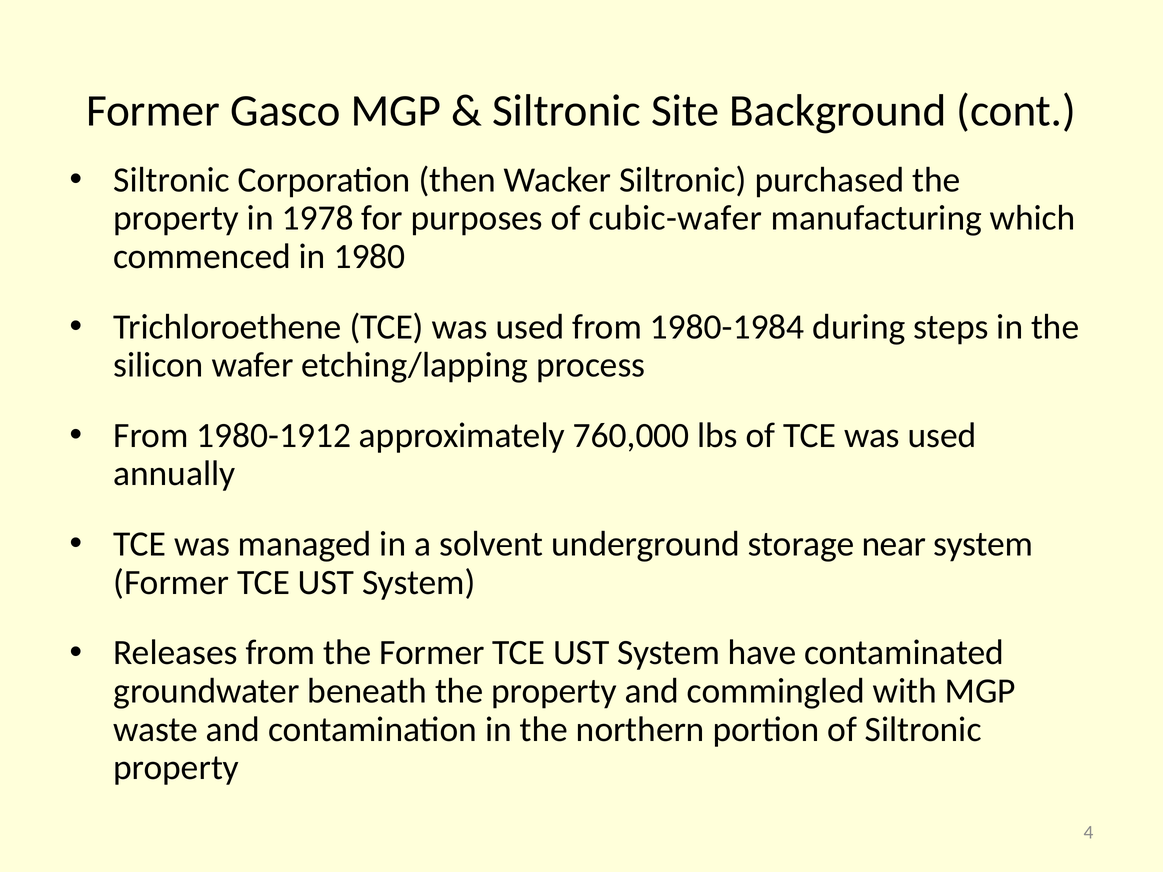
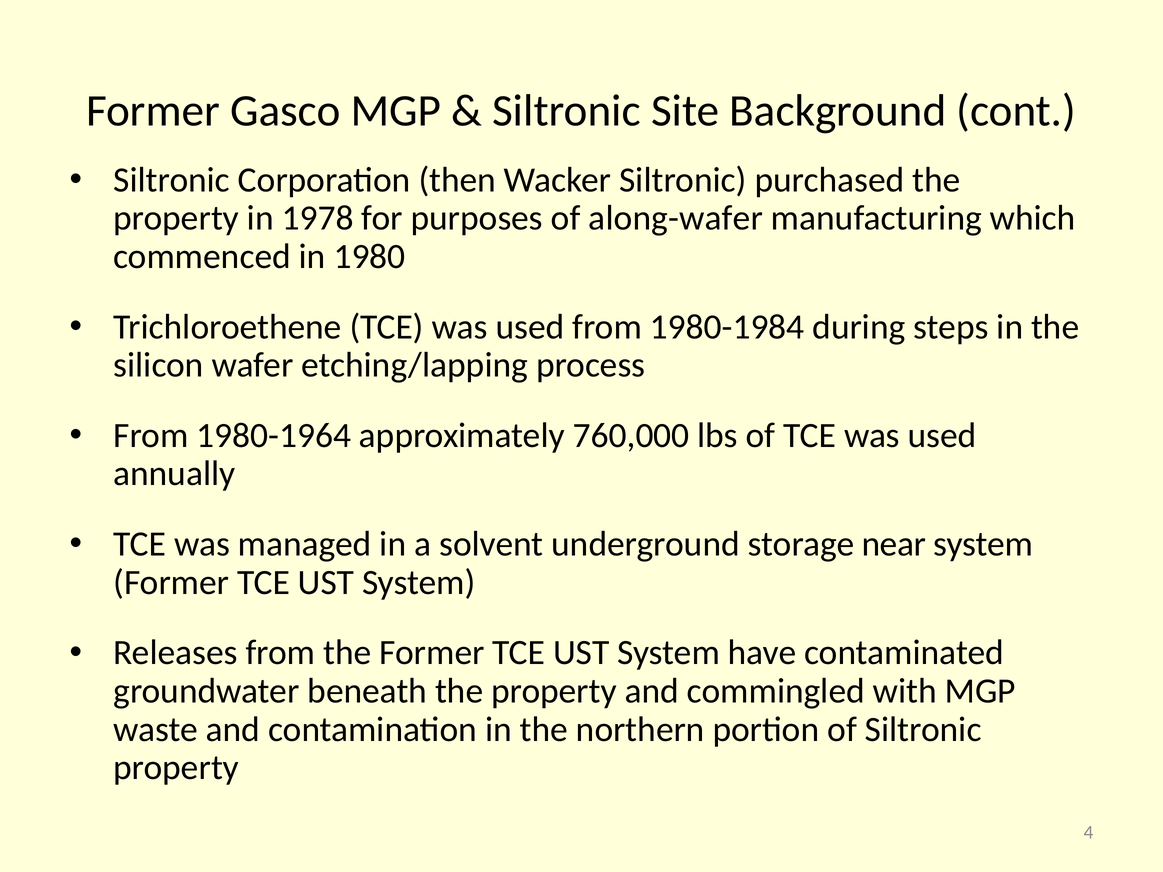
cubic-wafer: cubic-wafer -> along-wafer (676, 218)
1980-1912: 1980-1912 -> 1980-1964 (274, 436)
